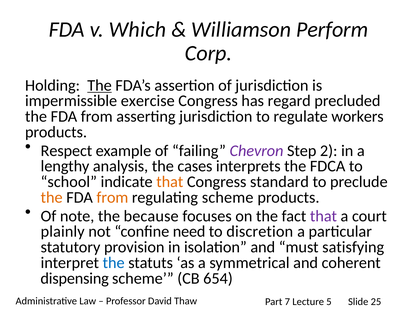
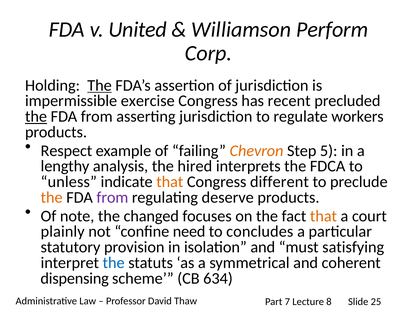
Which: Which -> United (138, 30)
regard: regard -> recent (289, 101)
the underline: none -> present (36, 116)
Chevron colour: purple -> orange (257, 151)
2: 2 -> 5 (329, 151)
cases: cases -> hired (195, 166)
school: school -> unless (69, 182)
standard: standard -> different (279, 182)
from colour: orange -> purple (112, 197)
regulating scheme: scheme -> deserve (228, 197)
because: because -> changed (151, 216)
that colour: purple -> orange (323, 216)
discretion: discretion -> concludes (260, 231)
654: 654 -> 634 (218, 278)
5: 5 -> 8 (329, 302)
